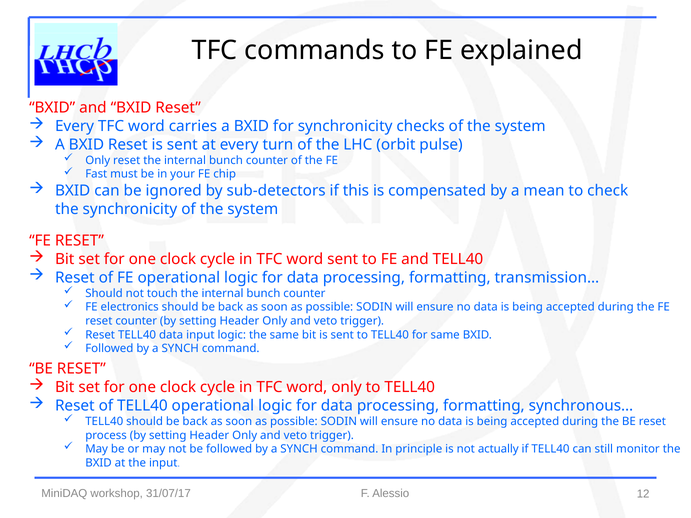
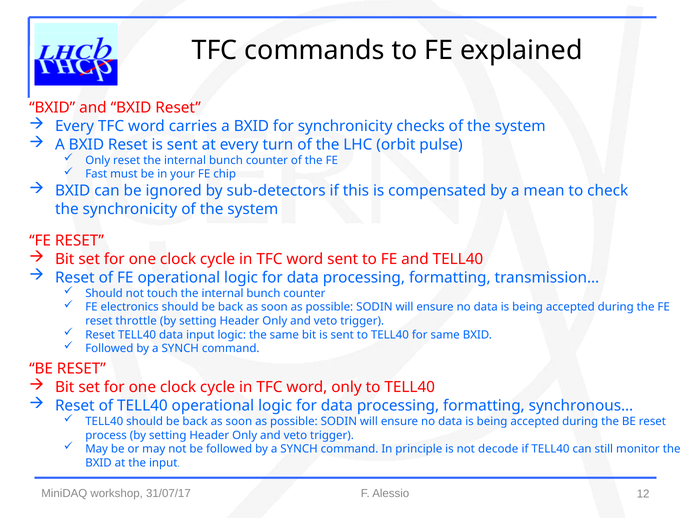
reset counter: counter -> throttle (136, 321)
actually: actually -> decode (498, 449)
